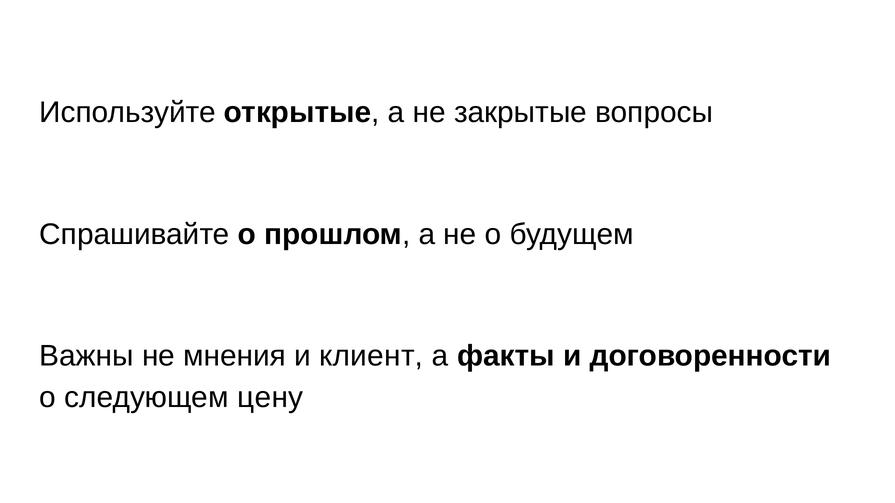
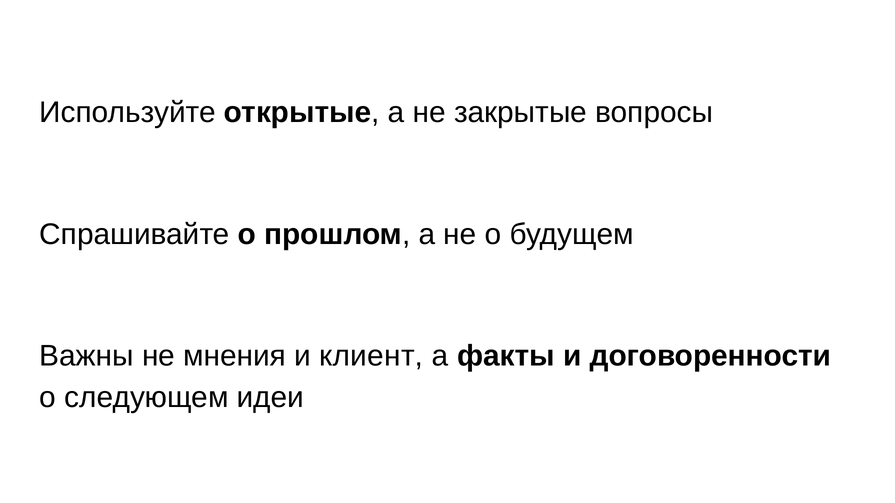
цену: цену -> идеи (270, 398)
